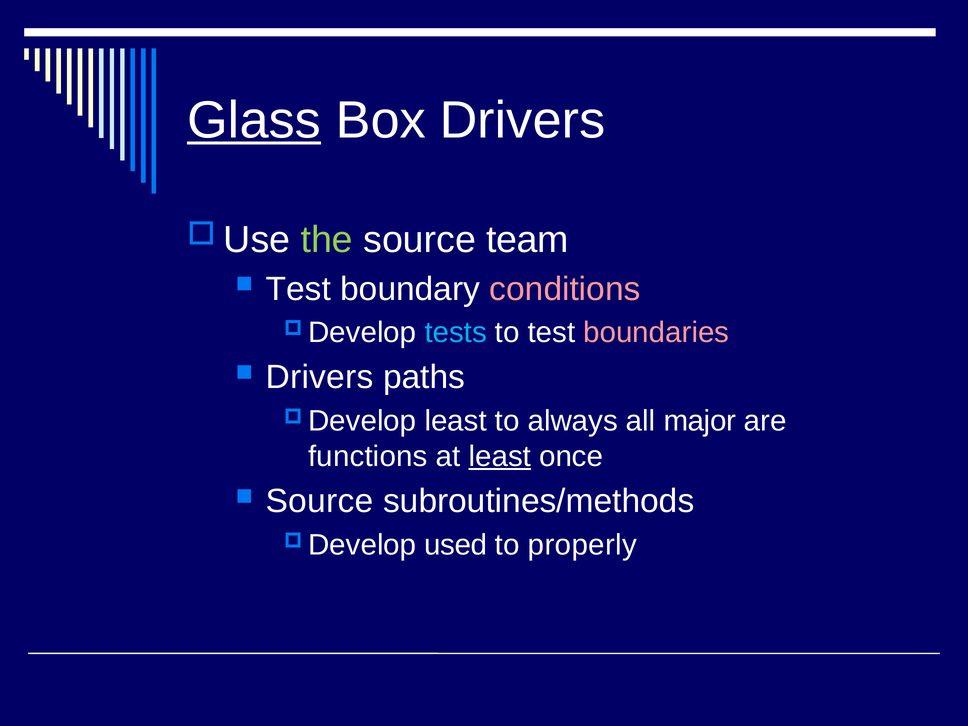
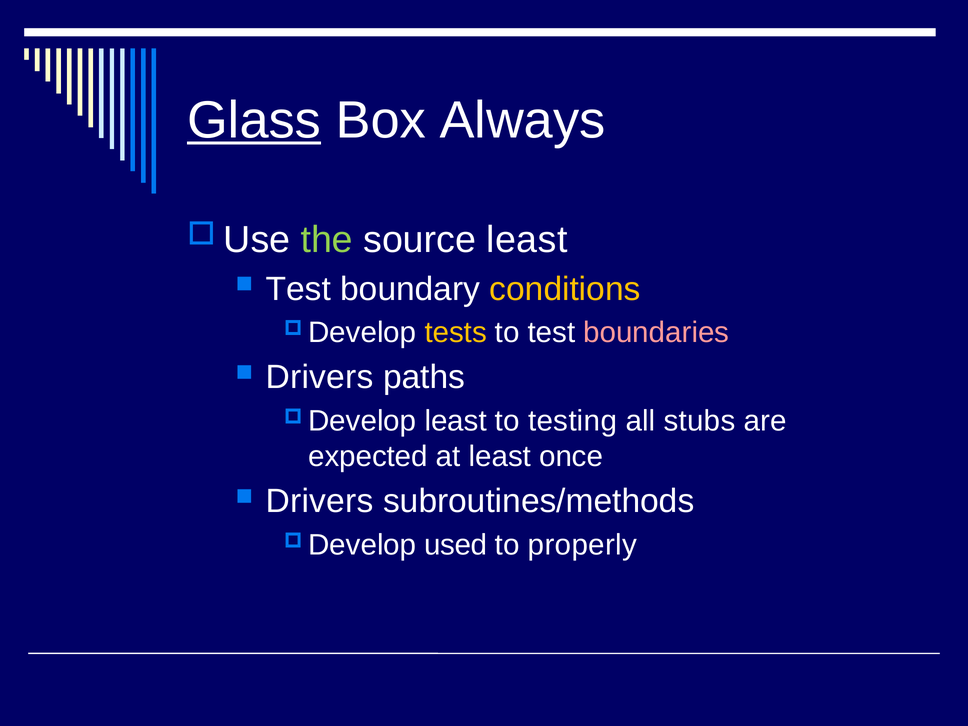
Box Drivers: Drivers -> Always (523, 121)
source team: team -> least (527, 240)
conditions colour: pink -> yellow (565, 289)
tests colour: light blue -> yellow (456, 333)
always: always -> testing (573, 421)
major: major -> stubs (700, 421)
functions: functions -> expected (368, 456)
least underline: present -> none (500, 456)
Source: Source -> Drivers (320, 501)
